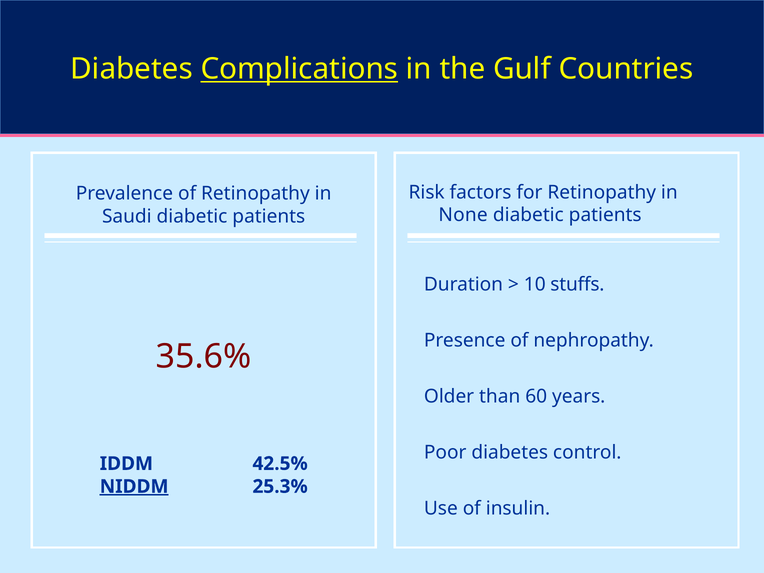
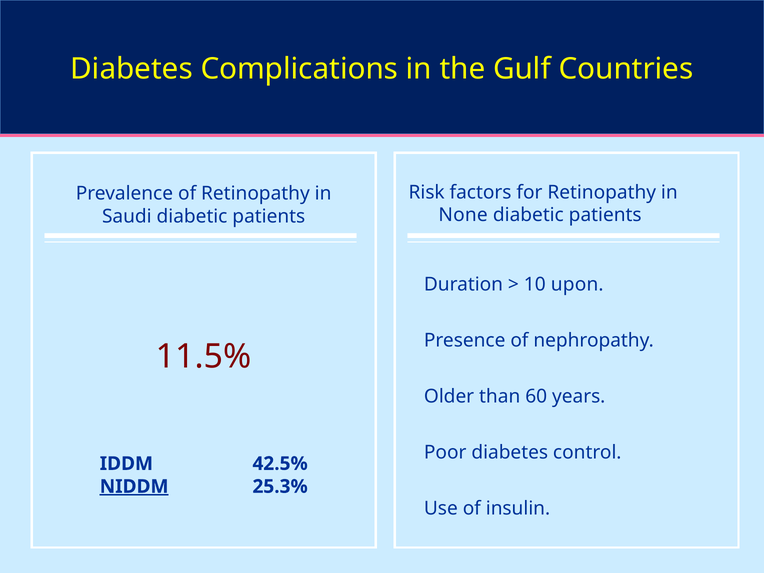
Complications underline: present -> none (299, 69)
stuffs: stuffs -> upon (577, 284)
35.6%: 35.6% -> 11.5% (204, 356)
